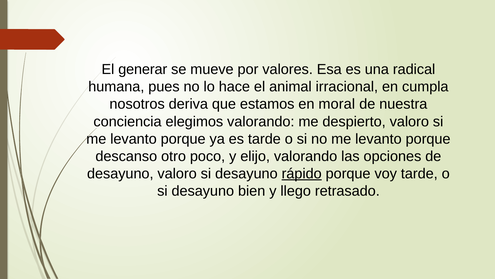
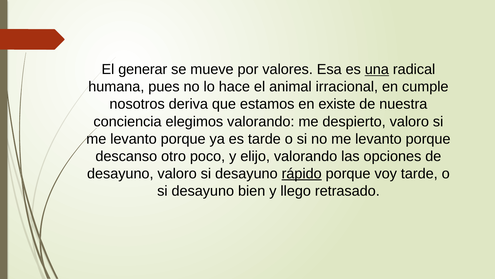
una underline: none -> present (377, 69)
cumpla: cumpla -> cumple (425, 87)
moral: moral -> existe (337, 104)
